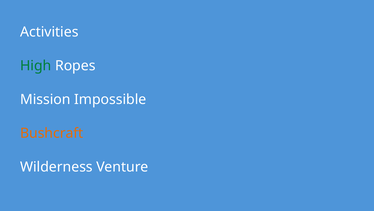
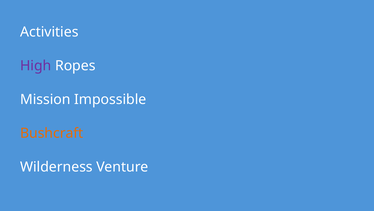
High colour: green -> purple (36, 66)
